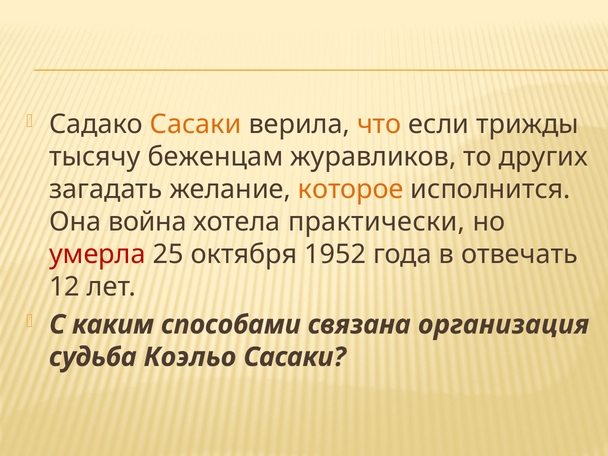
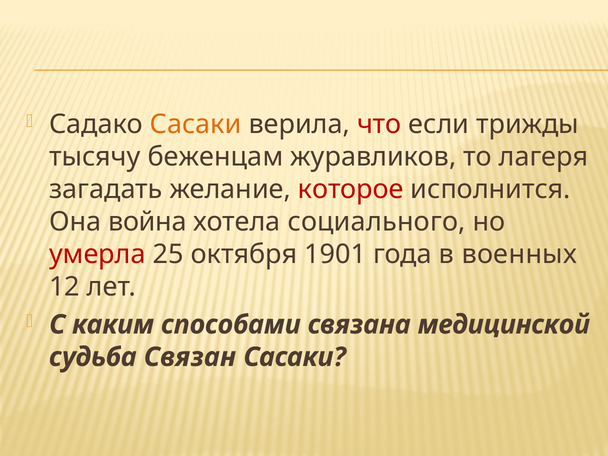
что colour: orange -> red (379, 124)
других: других -> лагеря (543, 157)
которое colour: orange -> red (351, 189)
практически: практически -> социального (377, 222)
1952: 1952 -> 1901 (335, 254)
отвечать: отвечать -> военных (519, 254)
организация: организация -> медицинской (504, 325)
Коэльо: Коэльо -> Связан (190, 357)
